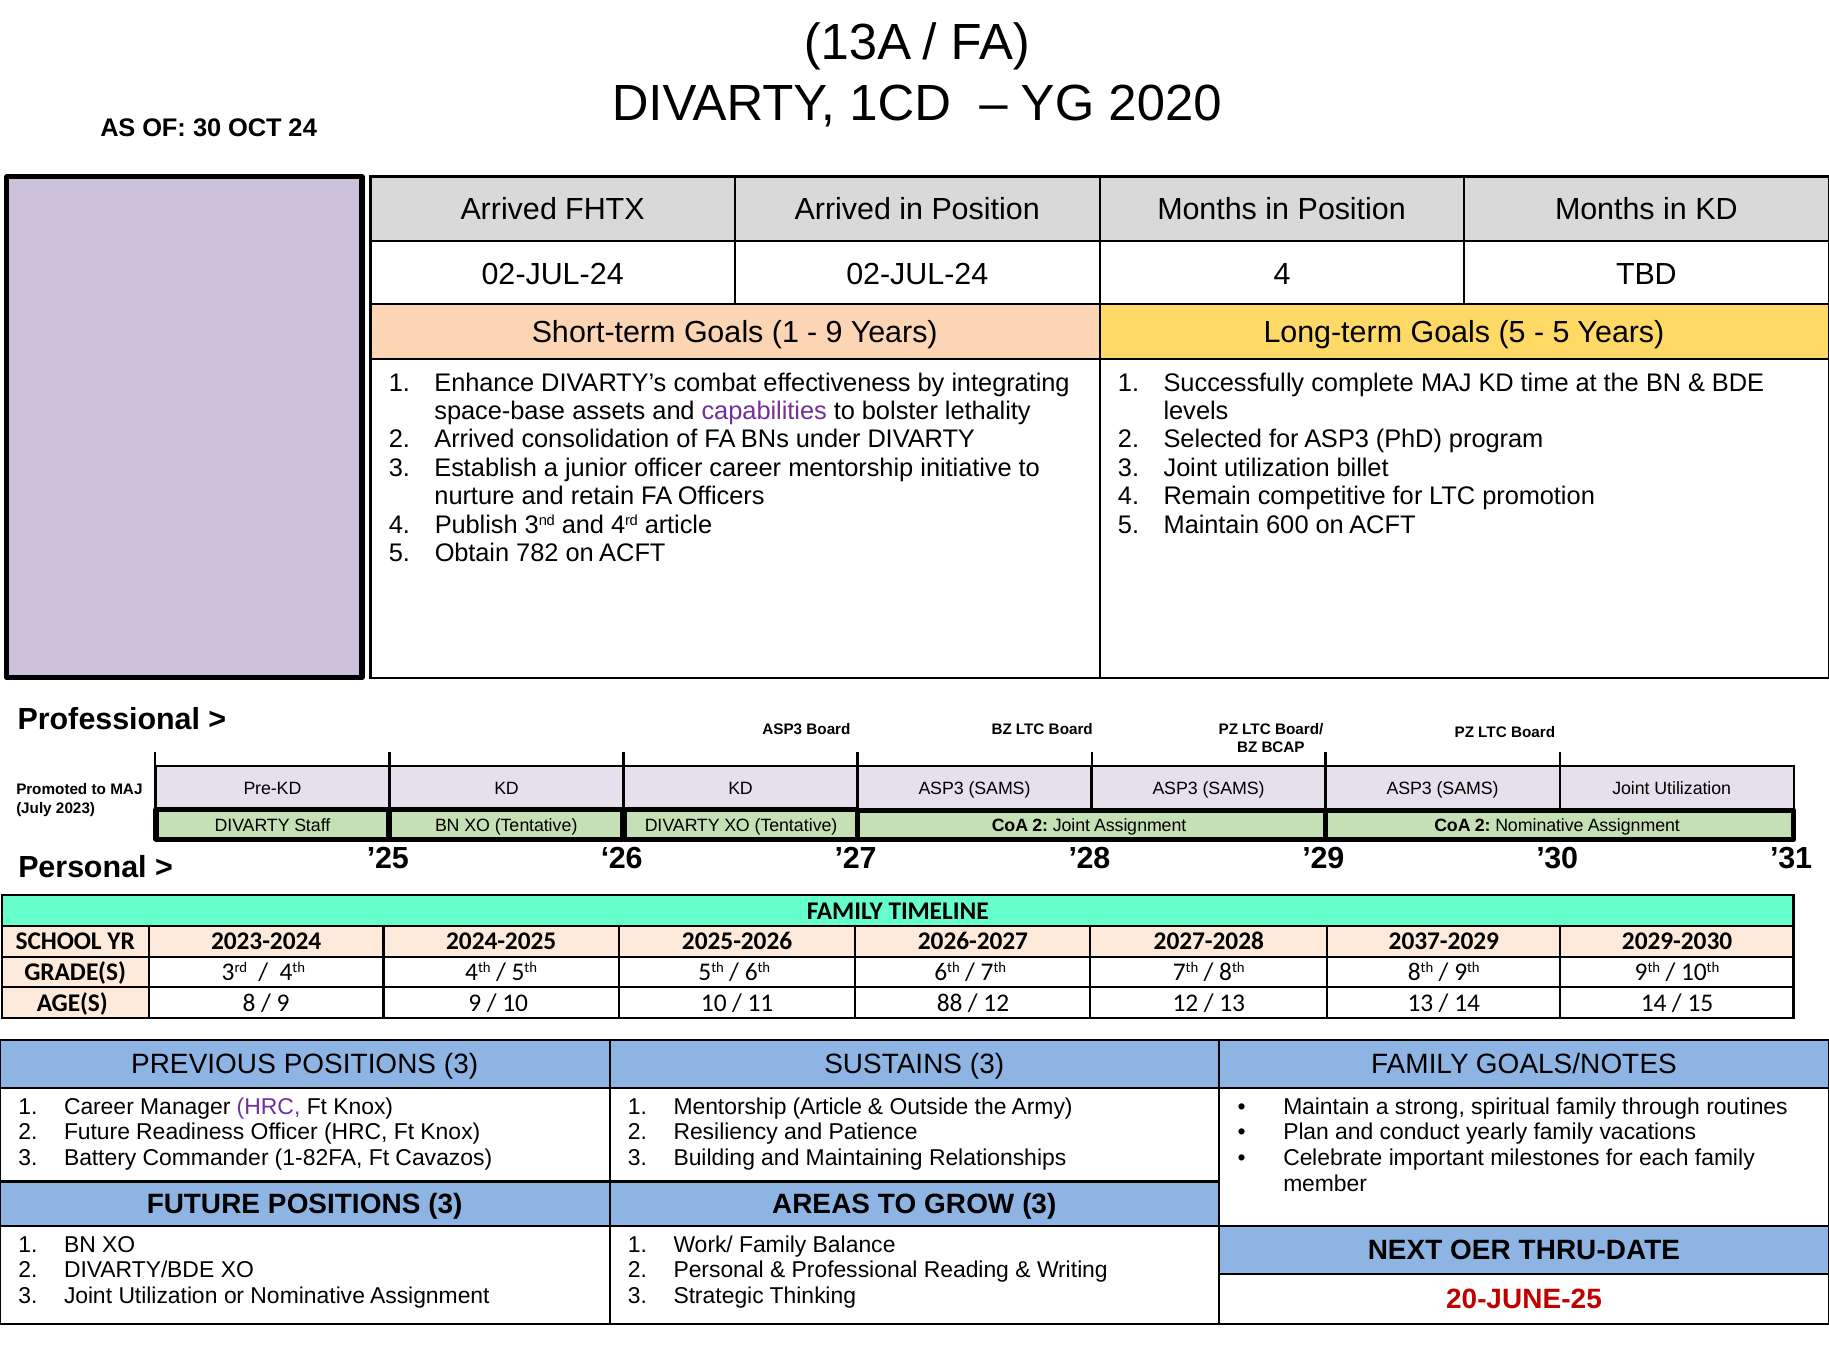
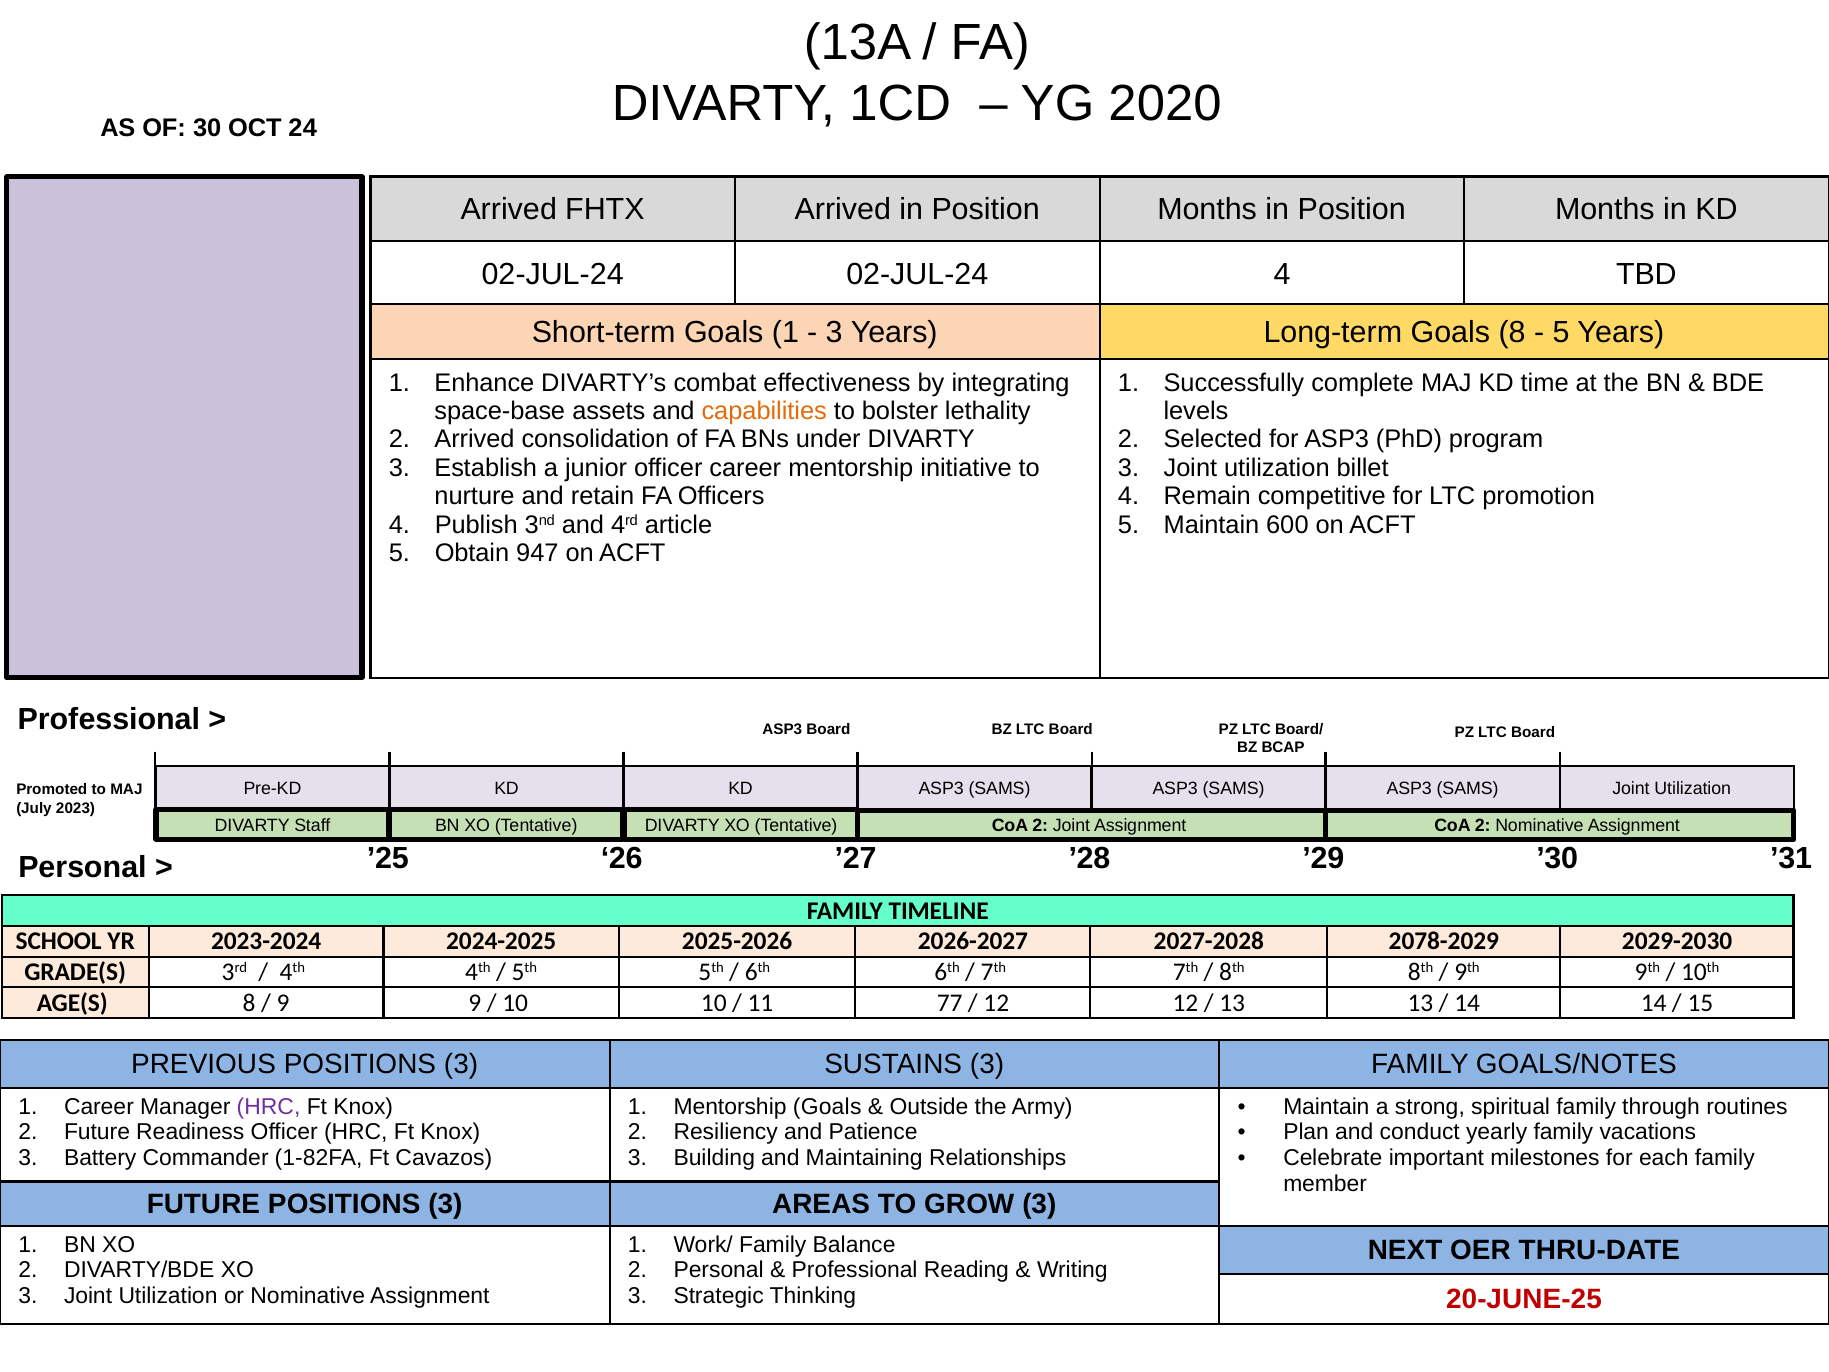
9: 9 -> 3 (834, 332)
Goals 5: 5 -> 8 (1512, 332)
capabilities colour: purple -> orange (764, 411)
782: 782 -> 947 (537, 553)
2037-2029: 2037-2029 -> 2078-2029 (1444, 941)
88: 88 -> 77 (950, 1003)
Mentorship Article: Article -> Goals (827, 1106)
